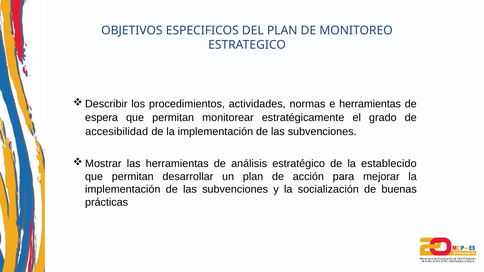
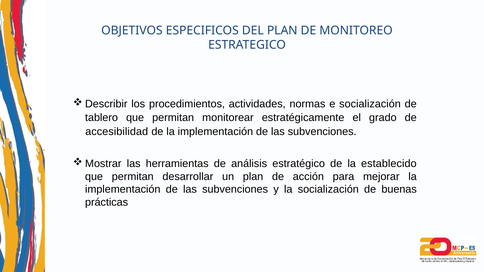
e herramientas: herramientas -> socialización (370, 104)
espera: espera -> tablero (101, 118)
